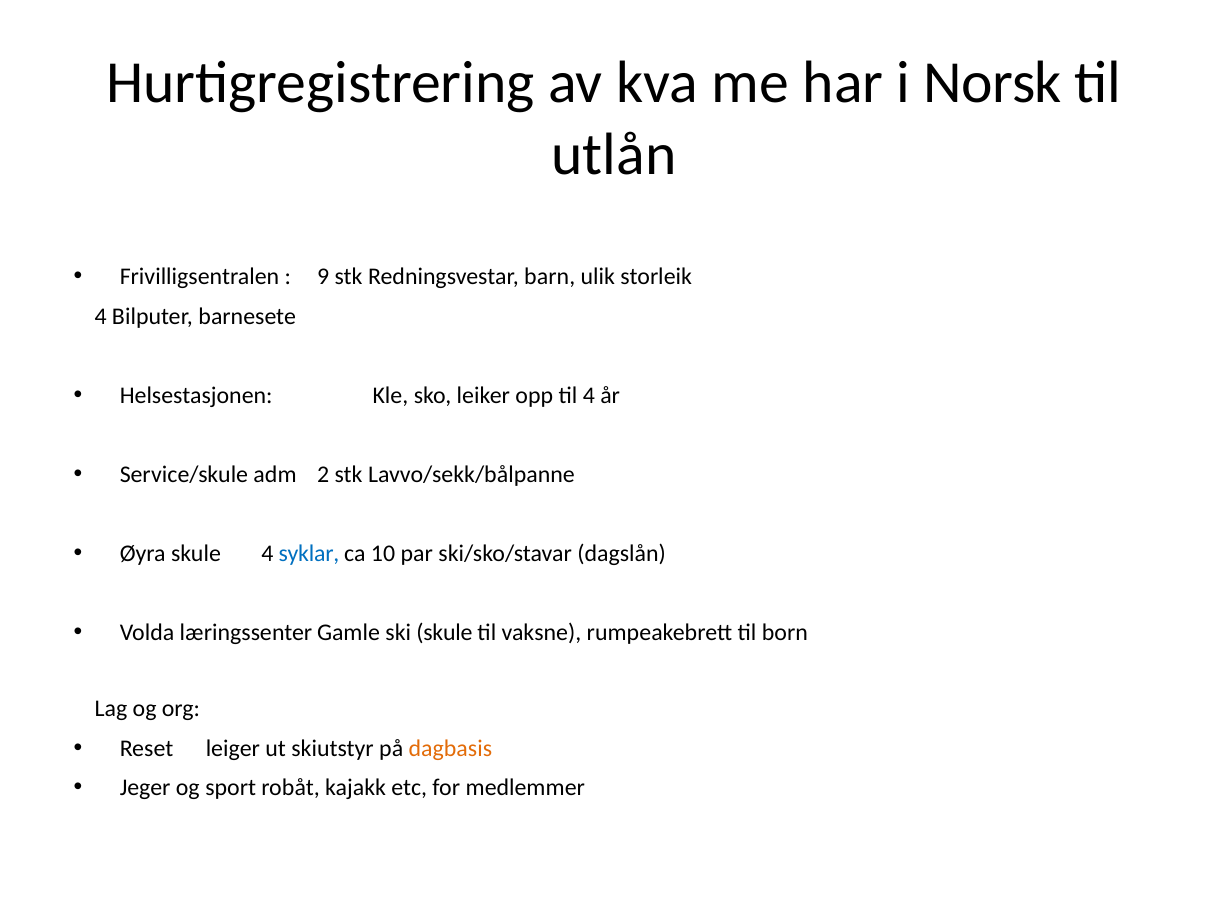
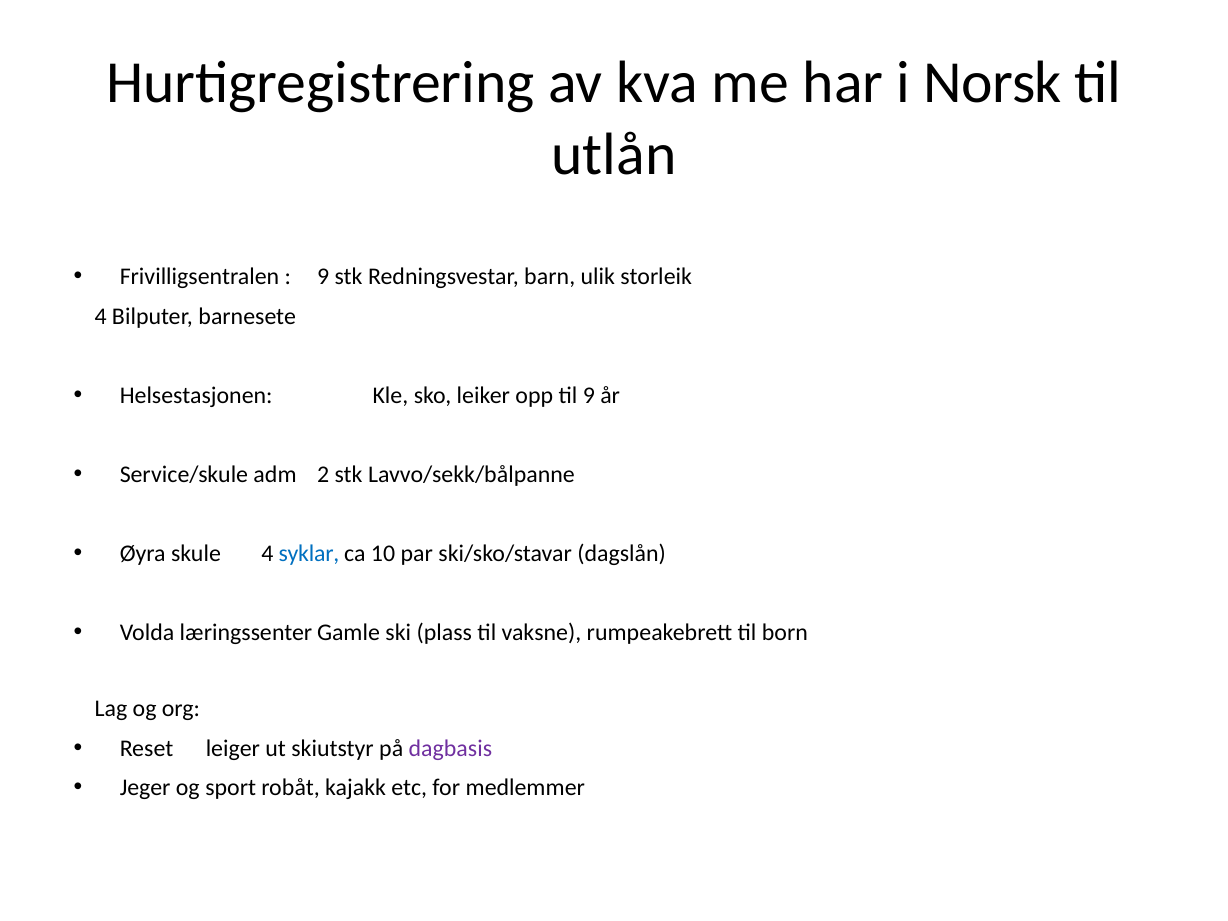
til 4: 4 -> 9 (589, 395)
ski skule: skule -> plass (444, 633)
dagbasis colour: orange -> purple (450, 748)
